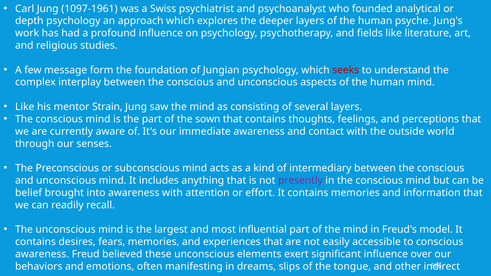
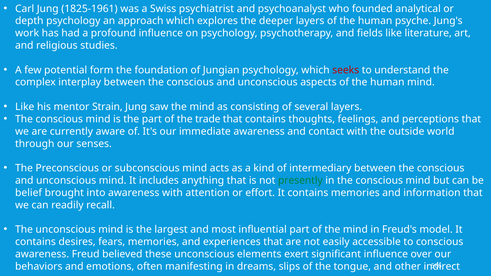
1097-1961: 1097-1961 -> 1825-1961 (89, 9)
message: message -> potential (66, 70)
sown: sown -> trade (208, 119)
presently colour: purple -> green (300, 181)
